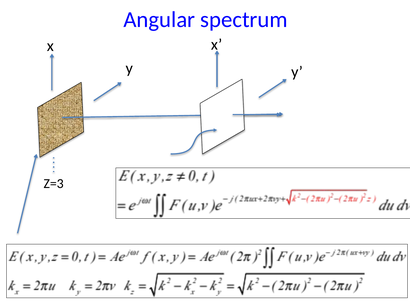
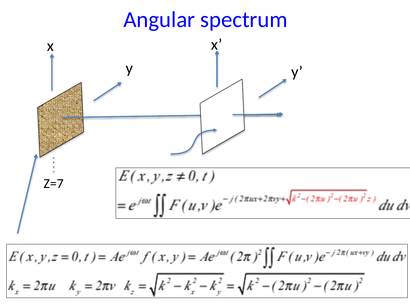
Z=3: Z=3 -> Z=7 (54, 183)
